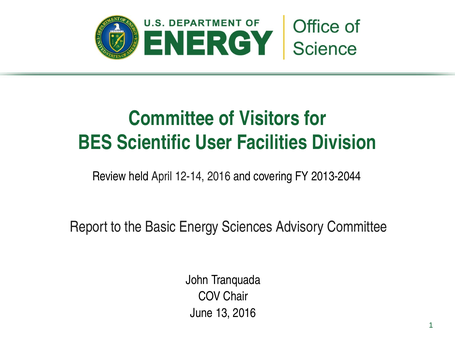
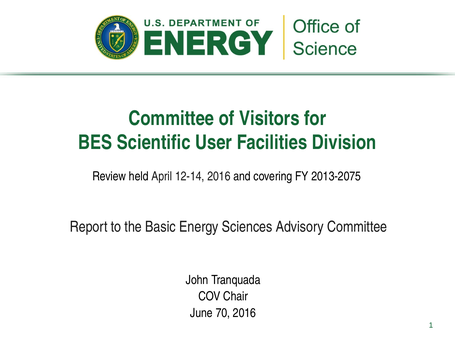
2013-2044: 2013-2044 -> 2013-2075 (336, 177)
13: 13 -> 70 (223, 313)
